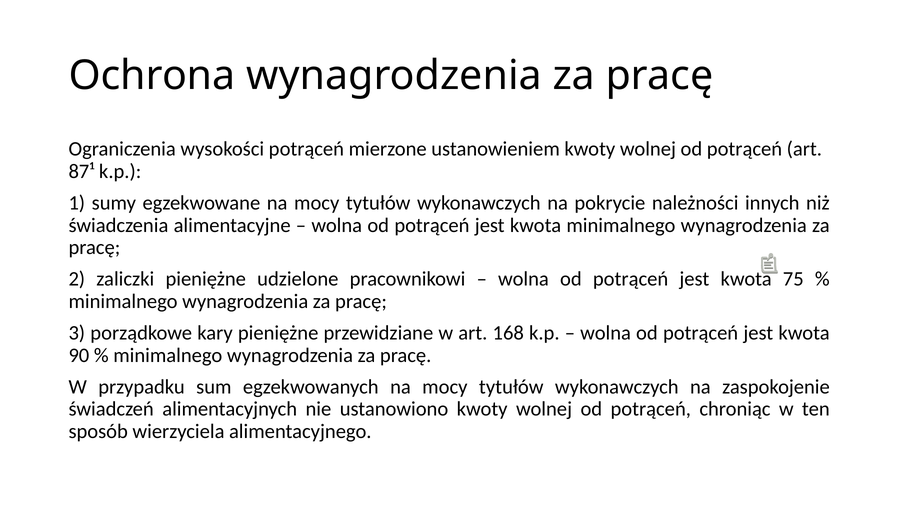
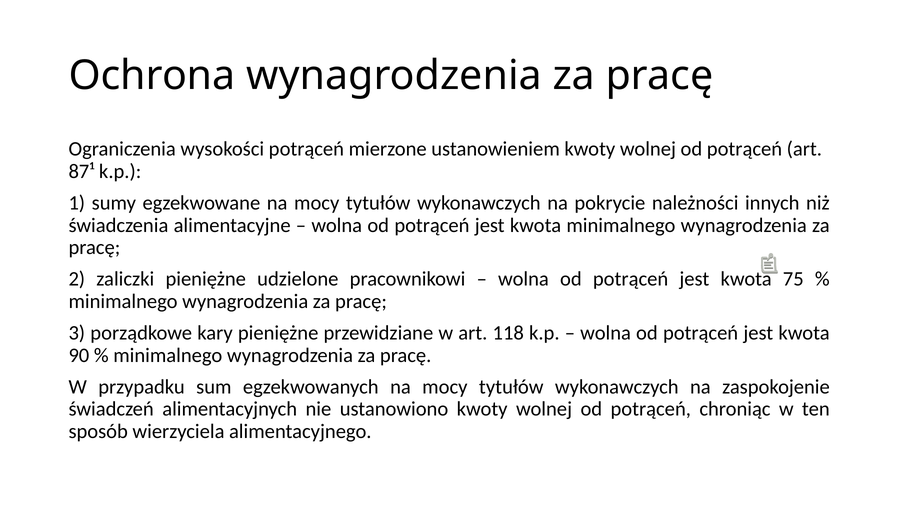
168: 168 -> 118 (508, 333)
